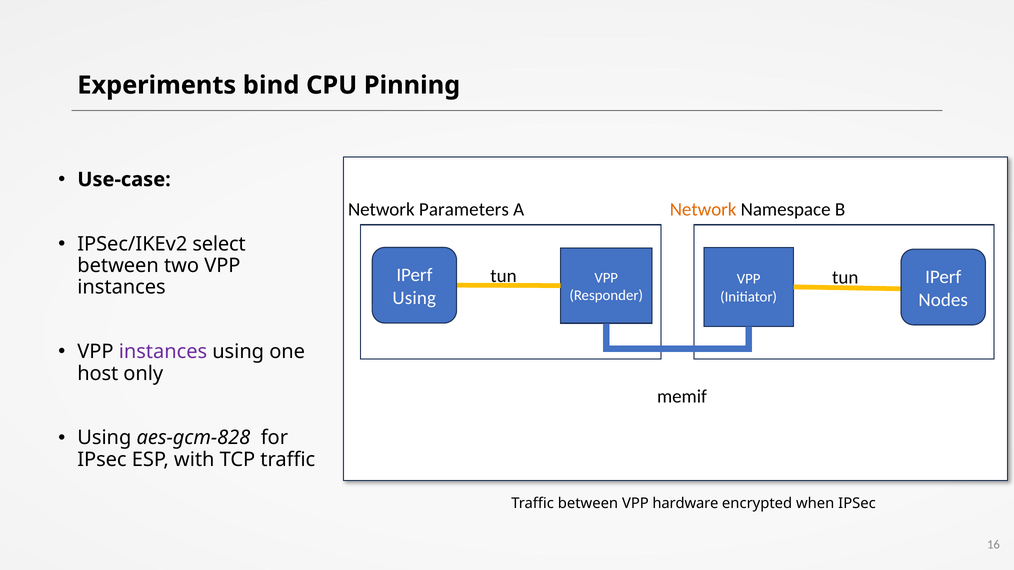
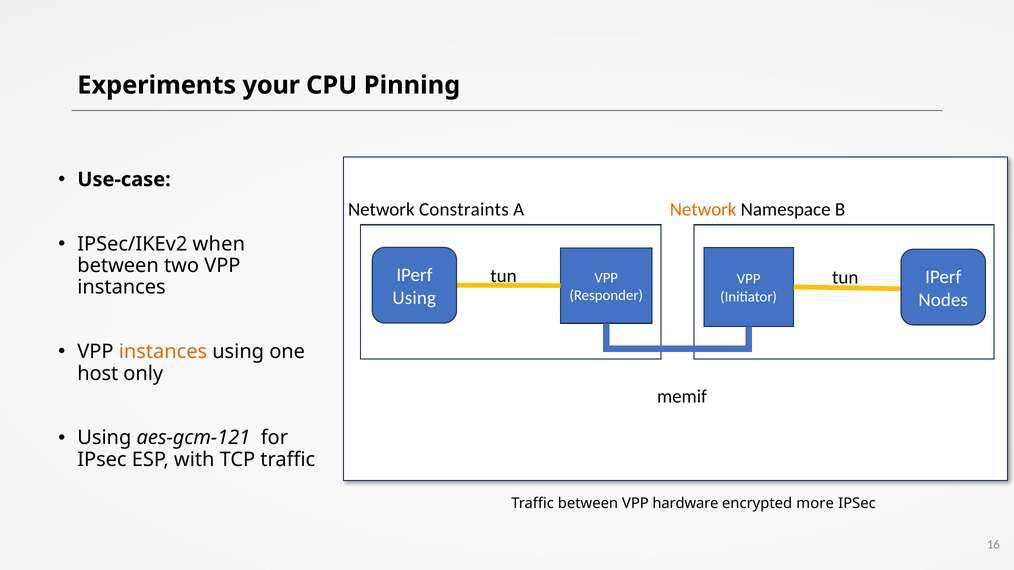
bind: bind -> your (271, 85)
Parameters: Parameters -> Constraints (464, 210)
select: select -> when (219, 244)
instances colour: purple -> orange (163, 352)
aes-gcm-828: aes-gcm-828 -> aes-gcm-121 (193, 438)
when: when -> more (815, 504)
